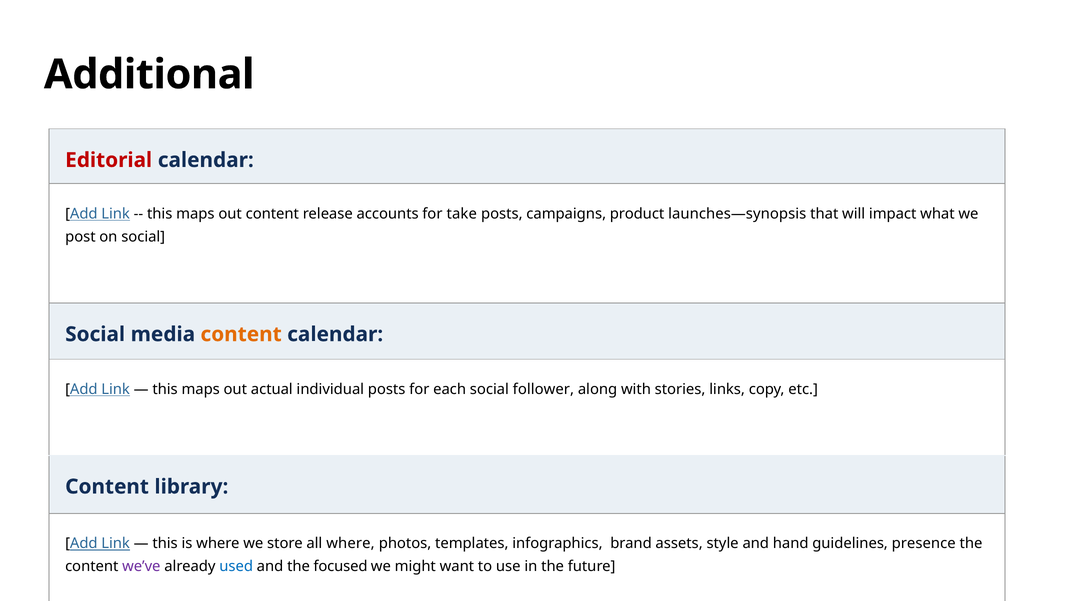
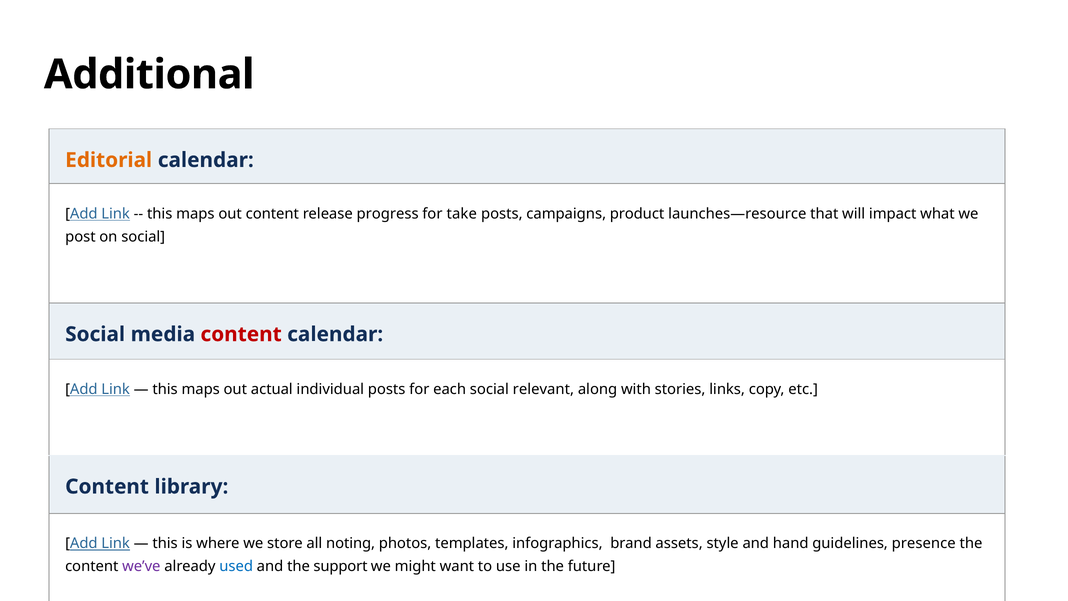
Editorial colour: red -> orange (109, 160)
accounts: accounts -> progress (388, 214)
launches—synopsis: launches—synopsis -> launches—resource (737, 214)
content colour: orange -> red (241, 334)
follower: follower -> relevant (543, 389)
all where: where -> noting (351, 543)
focused: focused -> support (340, 566)
